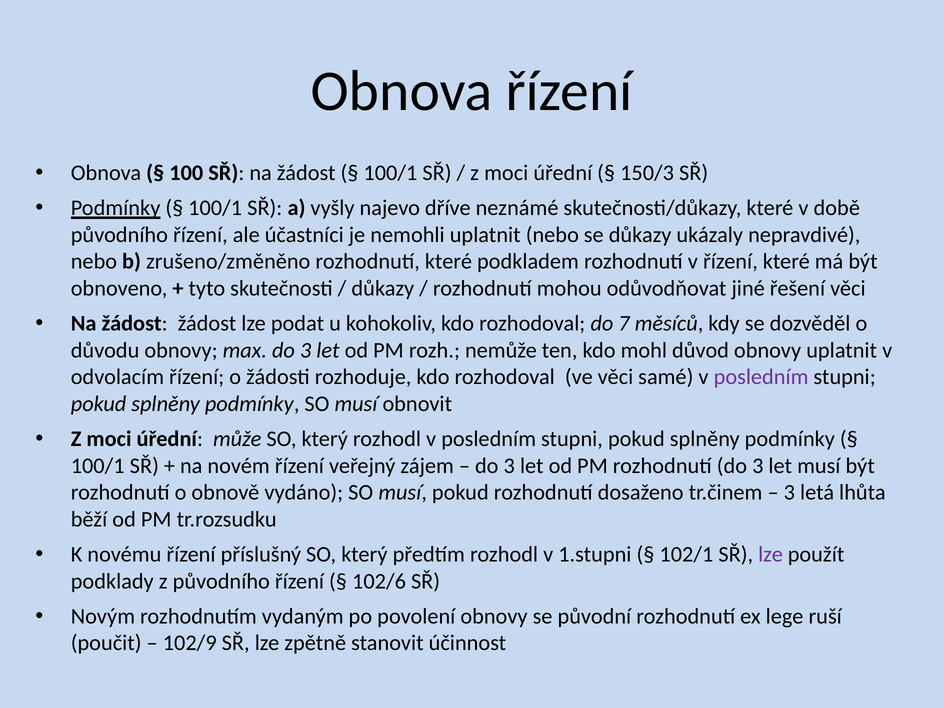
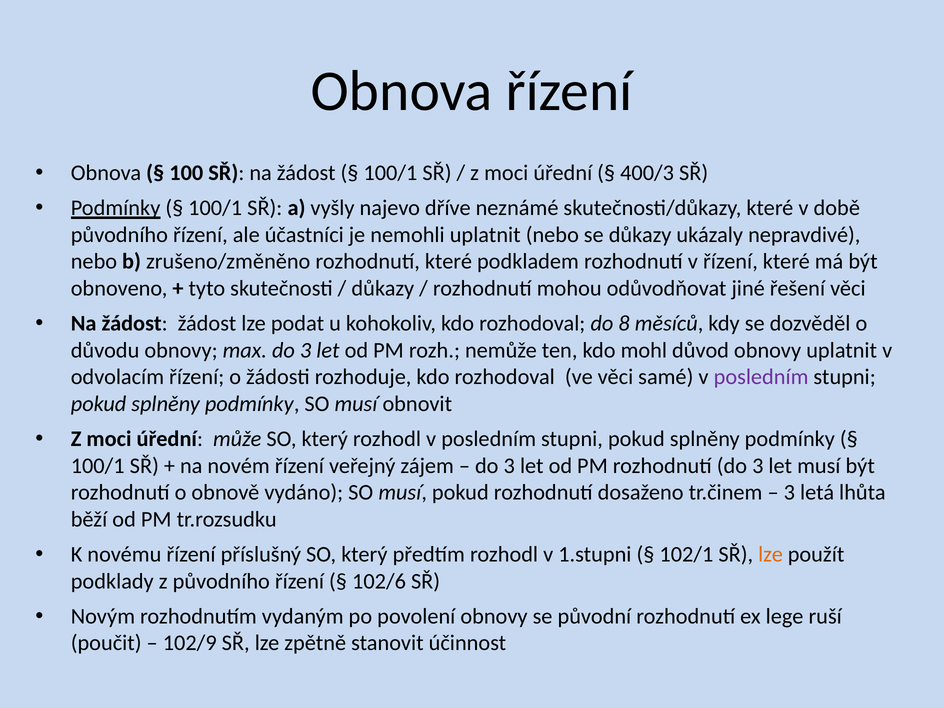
150/3: 150/3 -> 400/3 (647, 173)
7: 7 -> 8 (624, 324)
lze colour: purple -> orange (771, 554)
